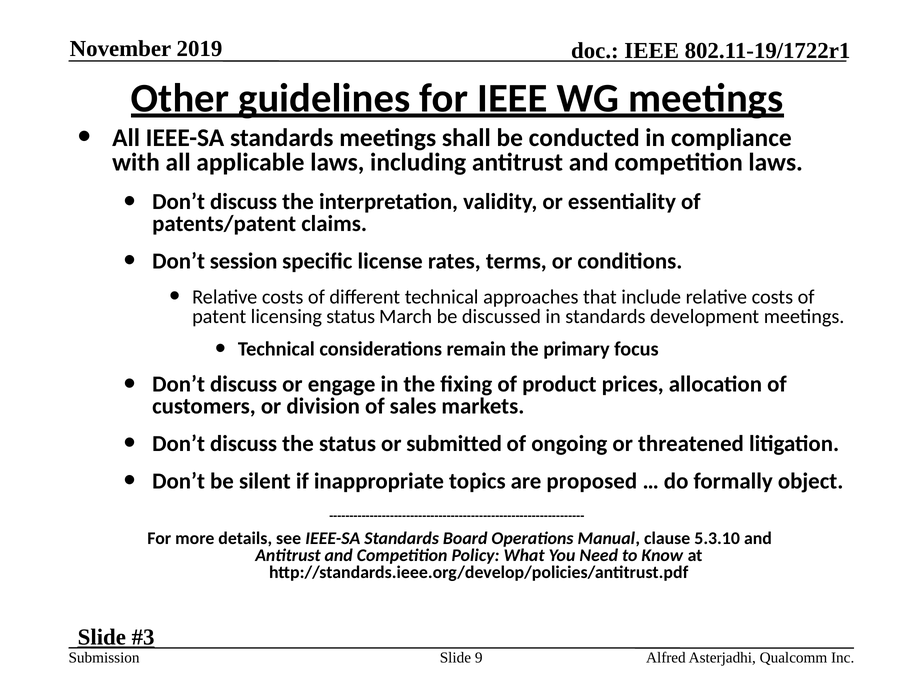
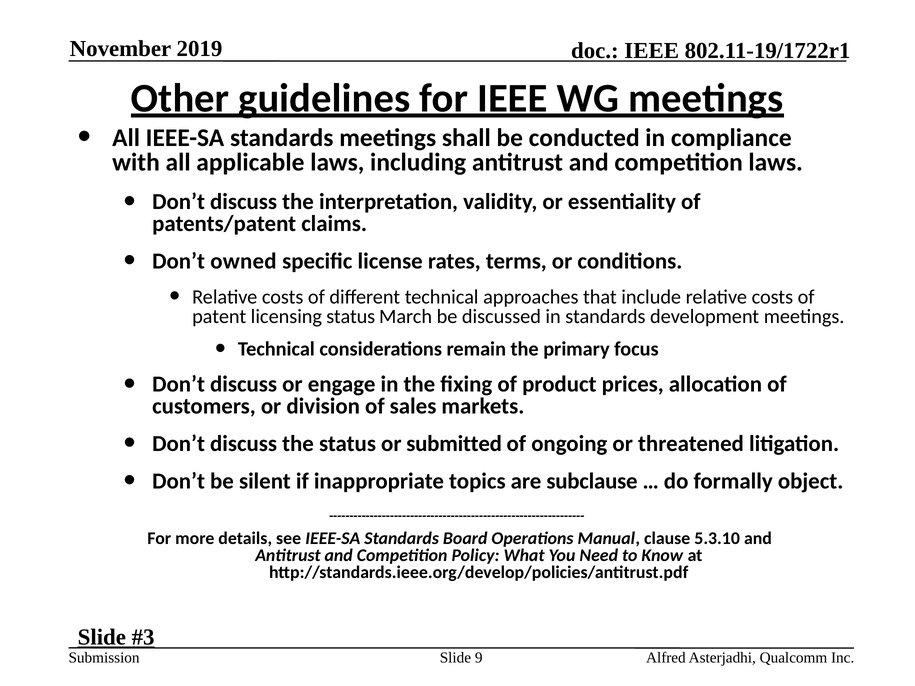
session: session -> owned (243, 261)
proposed: proposed -> subclause (592, 481)
